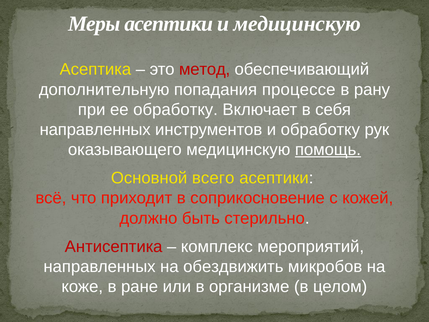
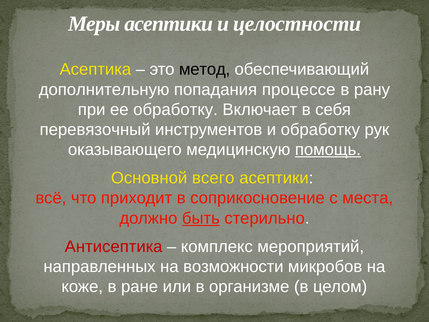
и медицинскую: медицинскую -> целостности (297, 24)
метод colour: red -> black (205, 69)
направленных: направленных -> перевязочный (95, 130)
кожей: кожей -> места (368, 198)
быть underline: none -> present (201, 218)
обездвижить: обездвижить -> возможности (233, 266)
